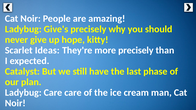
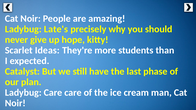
Give's: Give's -> Late's (56, 29)
more precisely: precisely -> students (136, 50)
